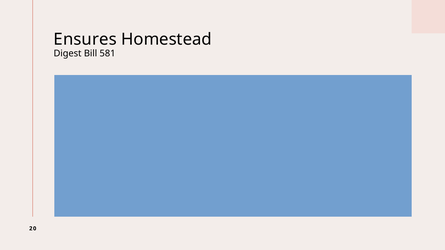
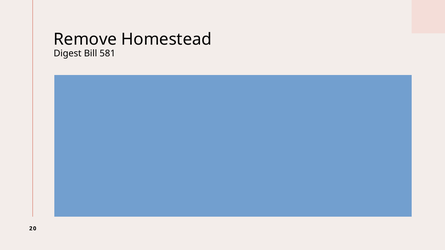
Ensures: Ensures -> Remove (85, 39)
